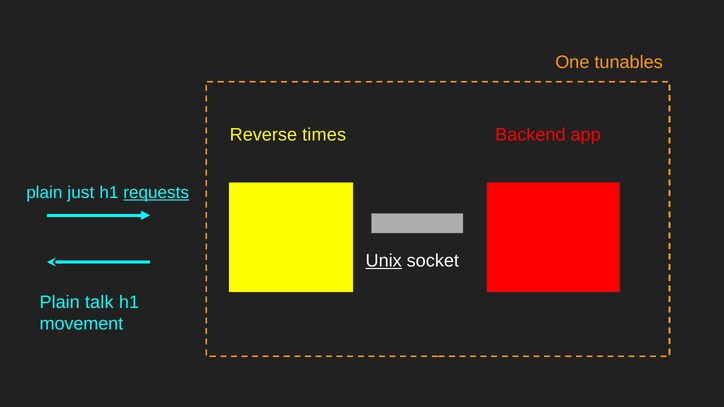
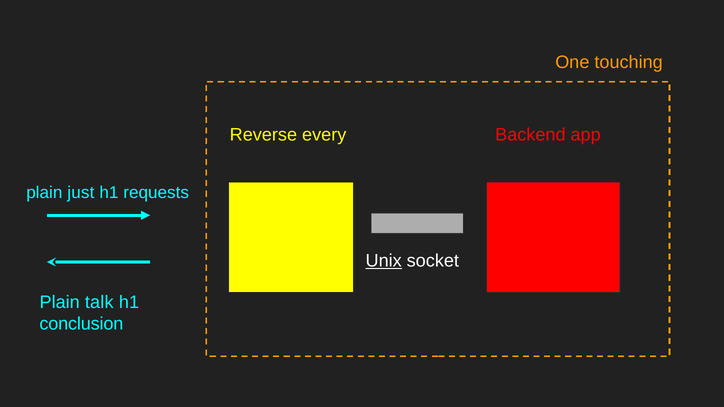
tunables: tunables -> touching (629, 62)
times: times -> every (324, 135)
requests underline: present -> none (156, 193)
movement: movement -> conclusion (81, 324)
